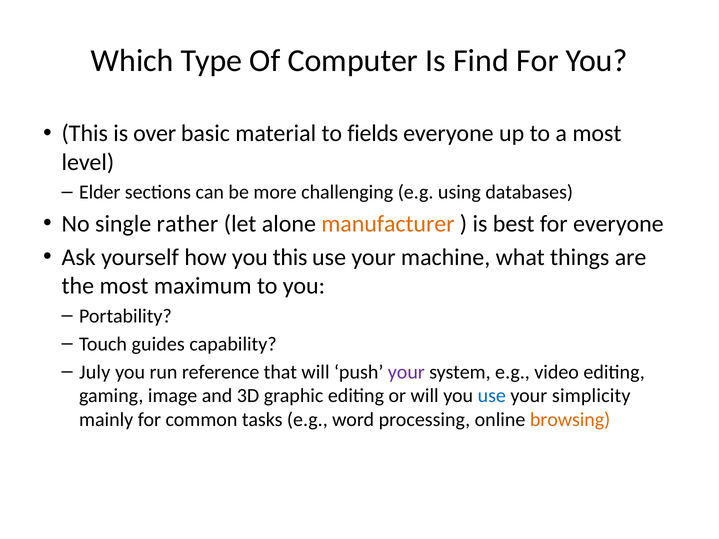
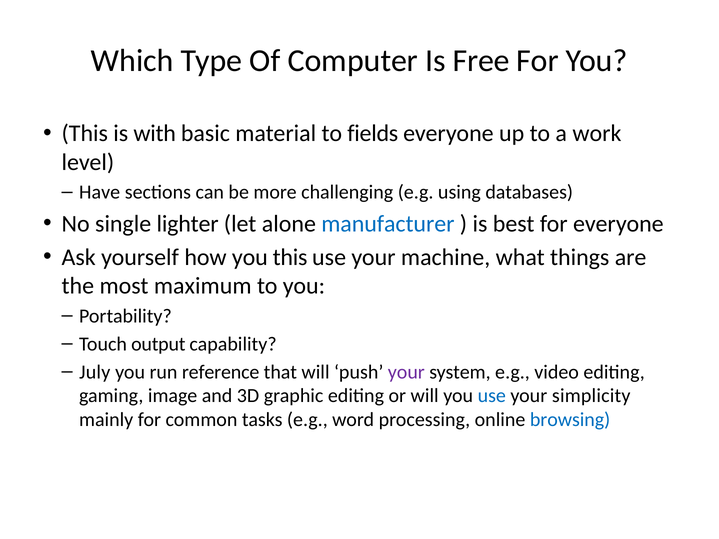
Find: Find -> Free (481, 61)
over: over -> with (155, 134)
a most: most -> work (597, 134)
Elder: Elder -> Have (100, 192)
rather: rather -> lighter (188, 224)
manufacturer colour: orange -> blue (388, 224)
guides: guides -> output (158, 344)
browsing colour: orange -> blue (570, 420)
